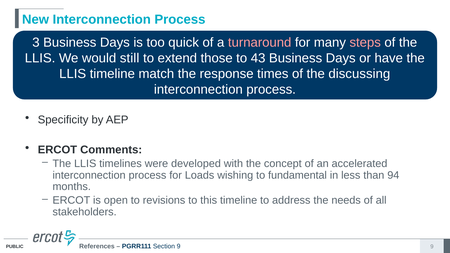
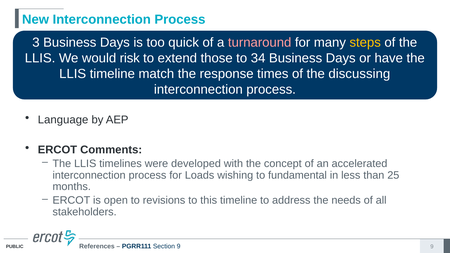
steps colour: pink -> yellow (365, 42)
still: still -> risk (130, 58)
43: 43 -> 34 (258, 58)
Specificity: Specificity -> Language (63, 120)
94: 94 -> 25 (393, 175)
